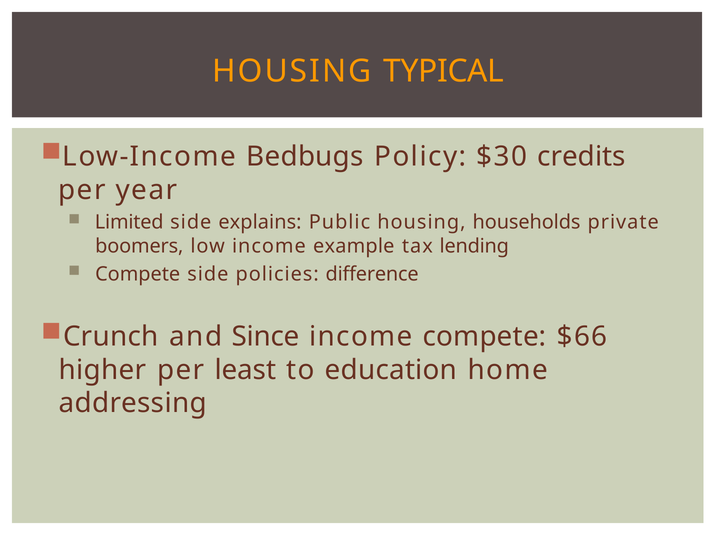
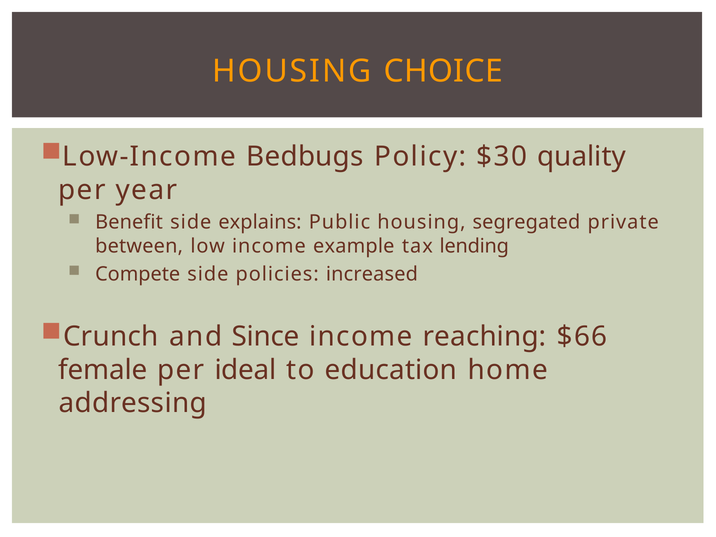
TYPICAL: TYPICAL -> CHOICE (443, 71)
credits: credits -> quality (582, 157)
Limited: Limited -> Benefit (129, 222)
households: households -> segregated (526, 222)
boomers: boomers -> between (139, 246)
difference: difference -> increased (372, 274)
income compete: compete -> reaching (485, 337)
higher: higher -> female (103, 370)
least: least -> ideal (245, 370)
